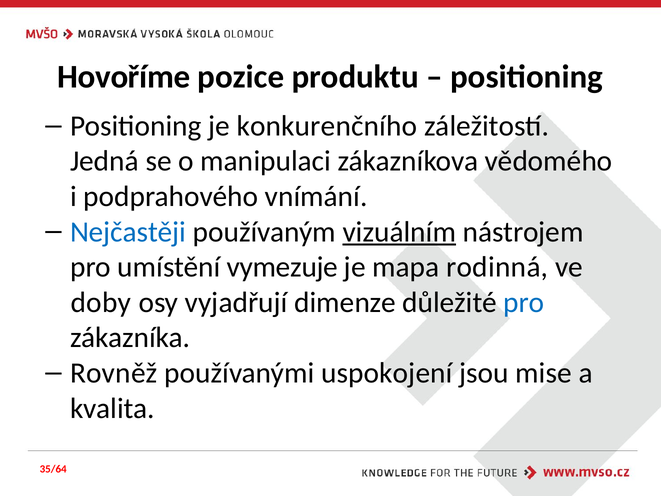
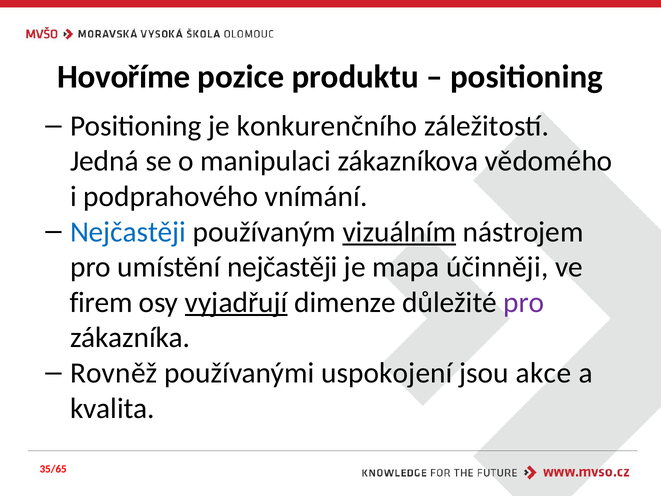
umístění vymezuje: vymezuje -> nejčastěji (282, 267)
rodinná: rodinná -> účinněji (497, 267)
doby: doby -> firem (101, 302)
vyjadřují underline: none -> present (236, 302)
pro colour: blue -> purple (524, 302)
mise: mise -> akce (543, 373)
35/64: 35/64 -> 35/65 (53, 469)
